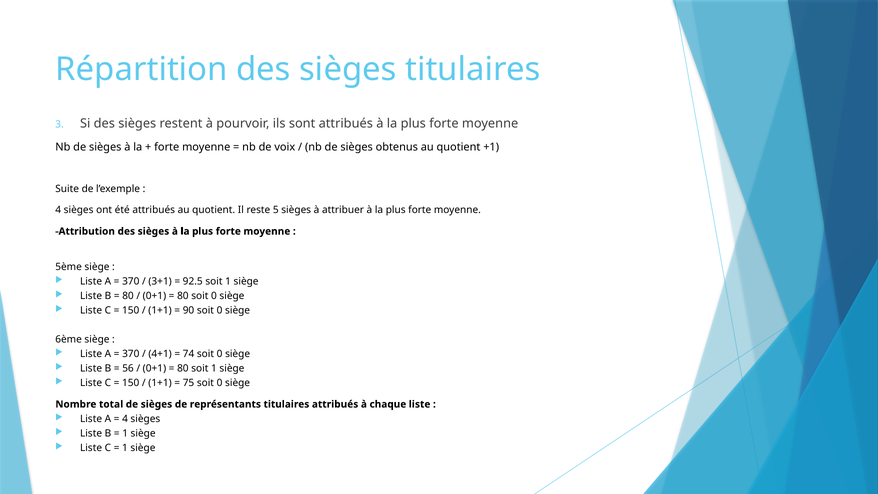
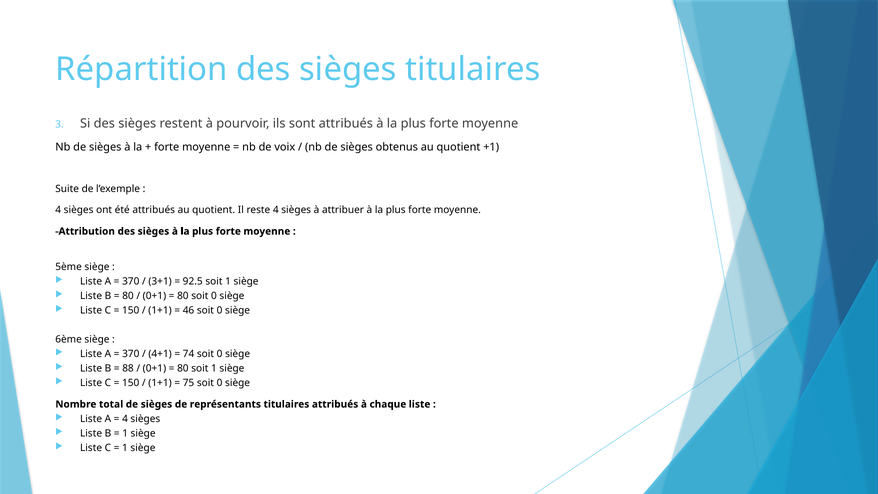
reste 5: 5 -> 4 (276, 210)
90: 90 -> 46 (189, 310)
56: 56 -> 88 (128, 368)
